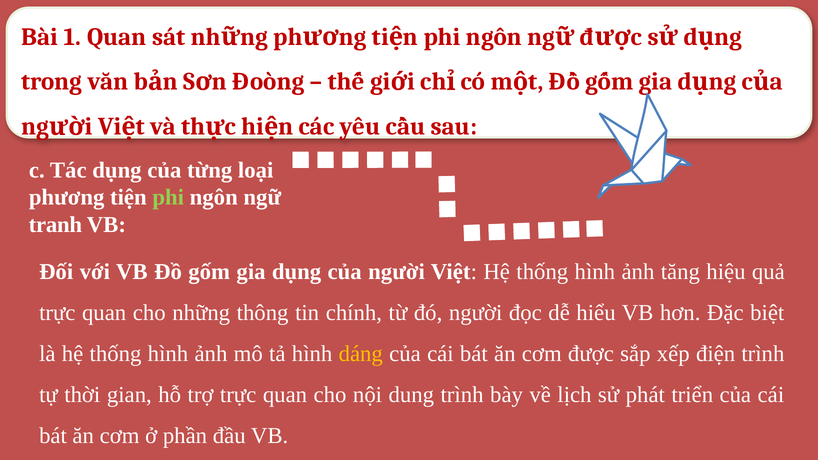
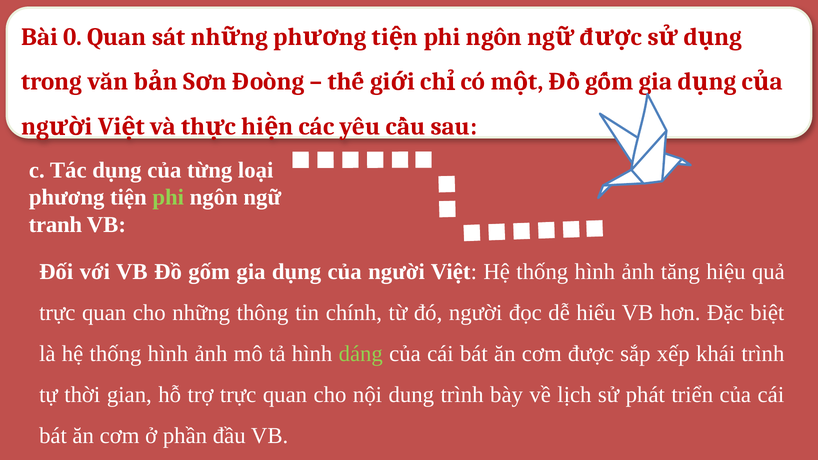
1: 1 -> 0 (73, 37)
dáng colour: yellow -> light green (361, 354)
điện: điện -> khái (716, 354)
